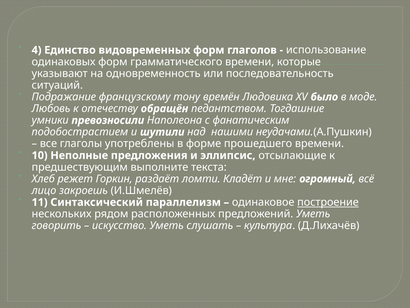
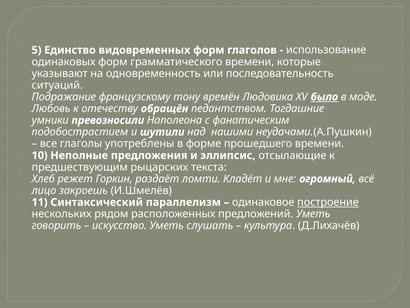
4: 4 -> 5 (37, 50)
было underline: none -> present (324, 97)
выполните: выполните -> рыцарских (159, 167)
